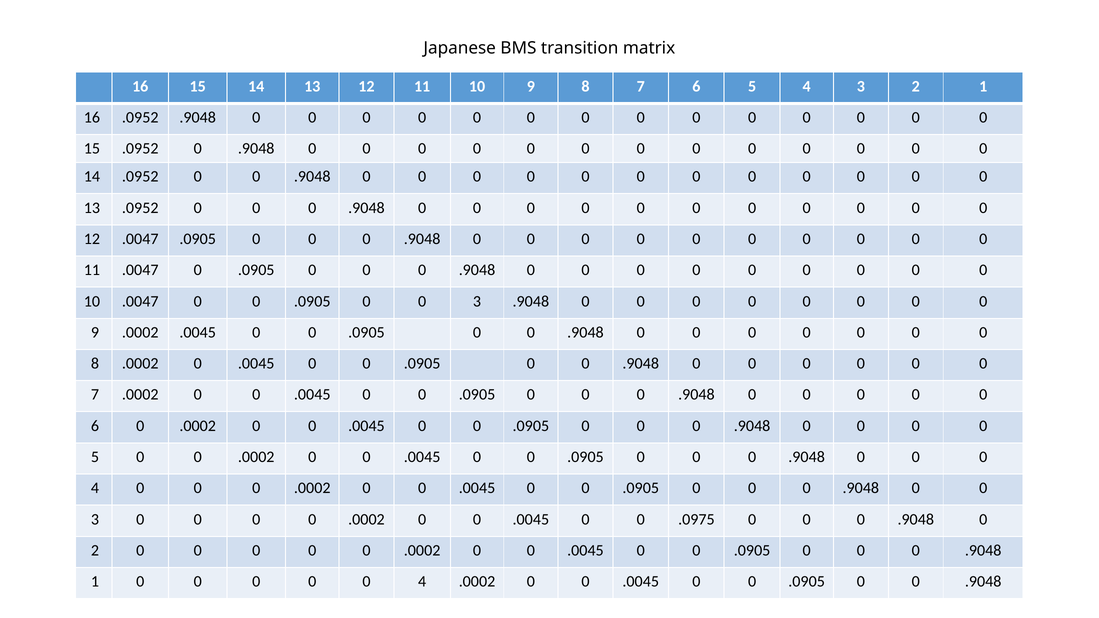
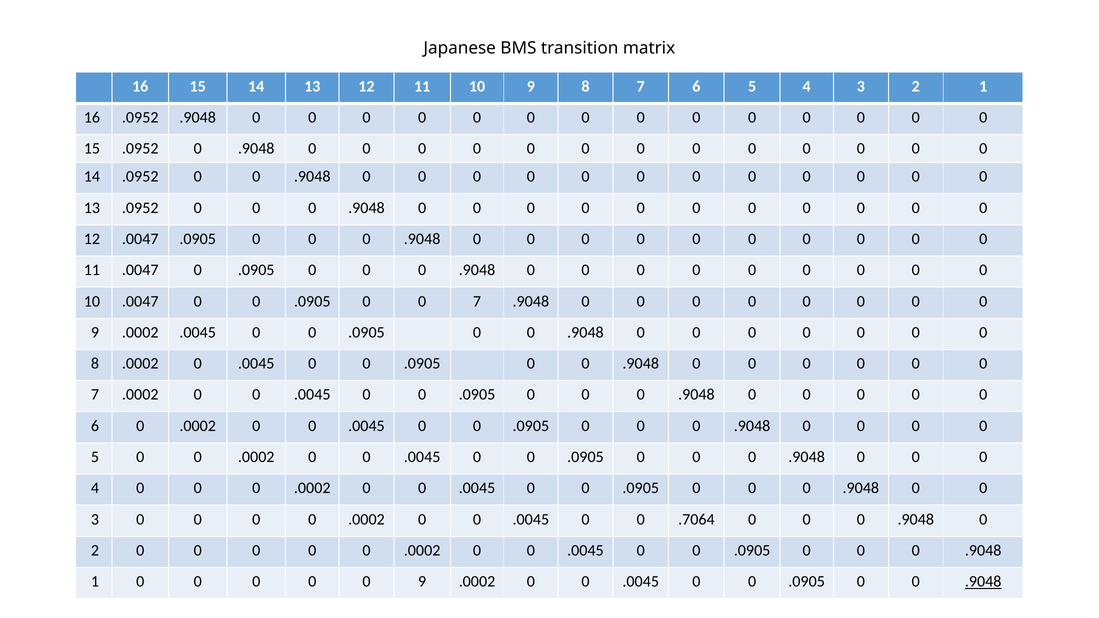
.0905 0 0 3: 3 -> 7 (477, 301)
.0975: .0975 -> .7064 (696, 519)
4: 4 -> 9 (422, 582)
.9048 underline: none -> present (983, 582)
